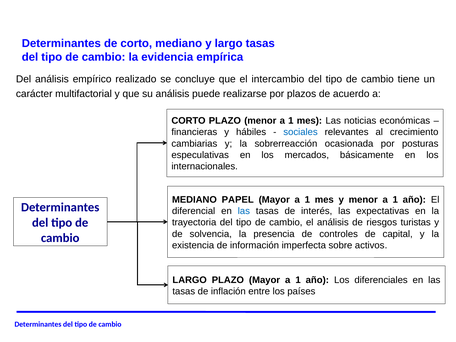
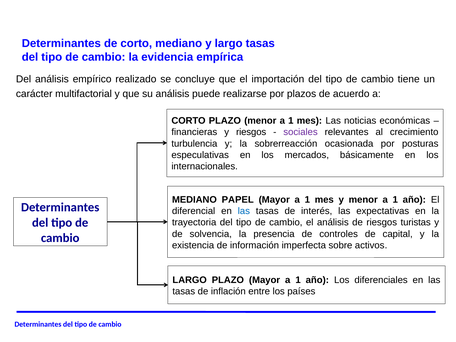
intercambio: intercambio -> importación (278, 79)
y hábiles: hábiles -> riesgos (251, 132)
sociales colour: blue -> purple (301, 132)
cambiarias: cambiarias -> turbulencia (194, 144)
